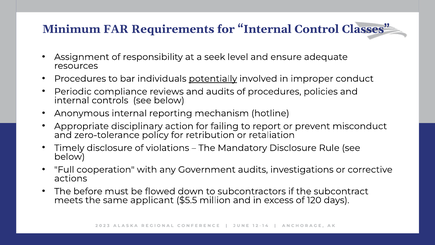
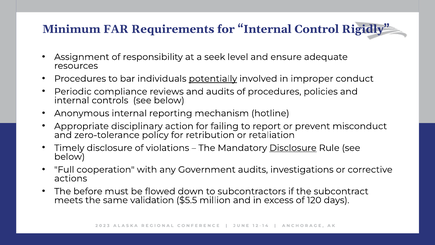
Classes: Classes -> Rigidly (366, 29)
Disclosure underline: none -> present (293, 148)
applicant: applicant -> validation (152, 200)
